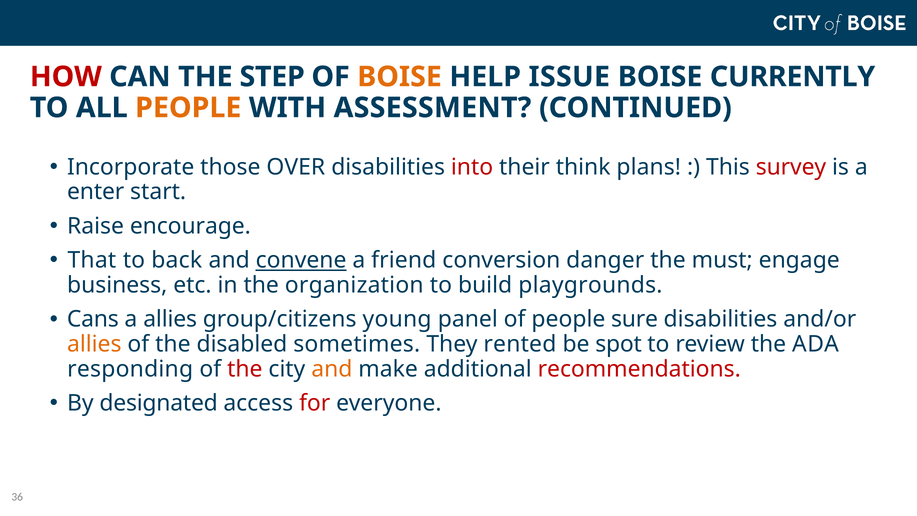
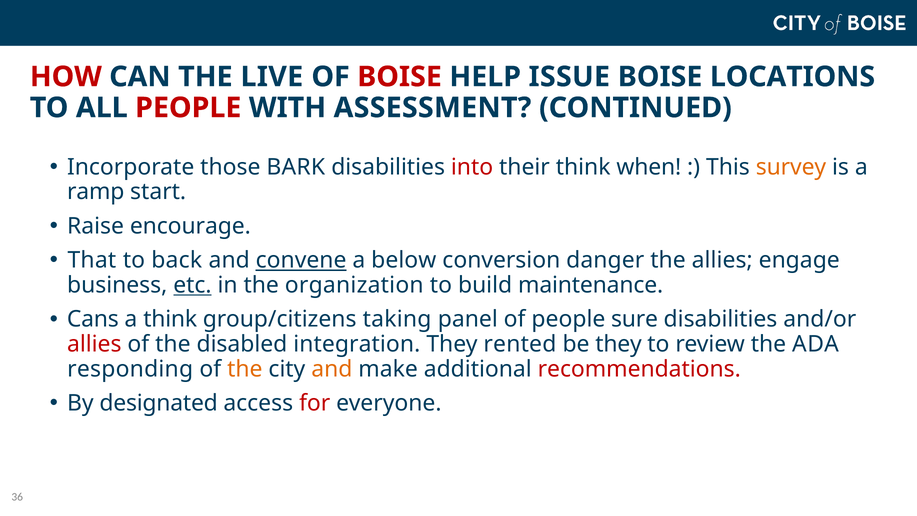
STEP: STEP -> LIVE (272, 77)
BOISE colour: orange -> red (400, 77)
CURRENTLY: CURRENTLY -> LOCATIONS (792, 77)
PEOPLE colour: orange -> red (188, 108)
OVER: OVER -> BARK (296, 167)
plans: plans -> when (649, 167)
survey colour: red -> orange (791, 167)
enter: enter -> ramp (96, 192)
friend: friend -> below (404, 260)
the must: must -> allies (722, 260)
etc underline: none -> present (192, 285)
playgrounds: playgrounds -> maintenance (591, 285)
a allies: allies -> think (170, 319)
young: young -> taking (397, 319)
allies colour: orange -> red (94, 344)
sometimes: sometimes -> integration (357, 344)
be spot: spot -> they (619, 344)
the colour: red -> orange (245, 369)
